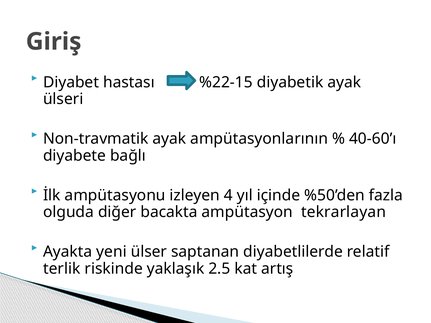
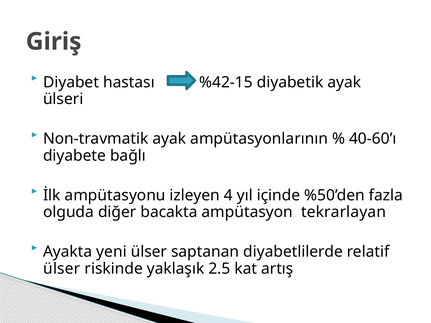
%22-15: %22-15 -> %42-15 (226, 82)
terlik: terlik -> ülser (62, 269)
